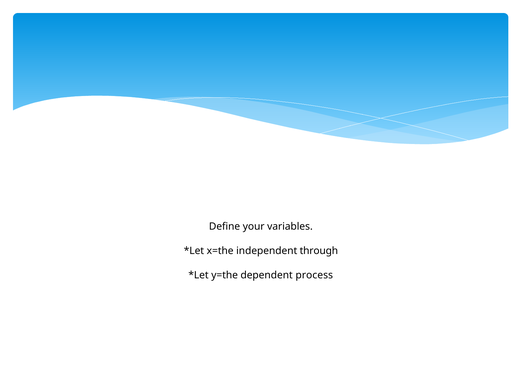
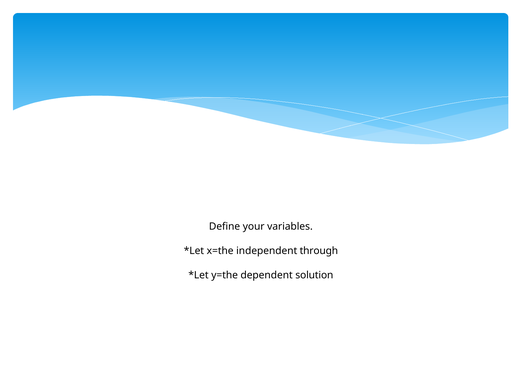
process: process -> solution (314, 275)
